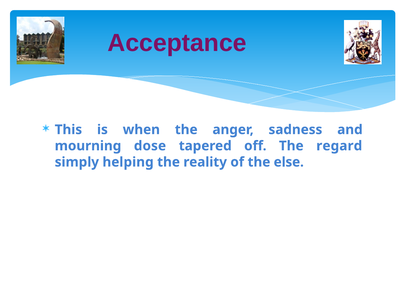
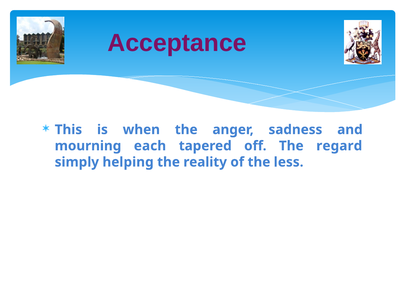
dose: dose -> each (150, 146)
else: else -> less (289, 162)
